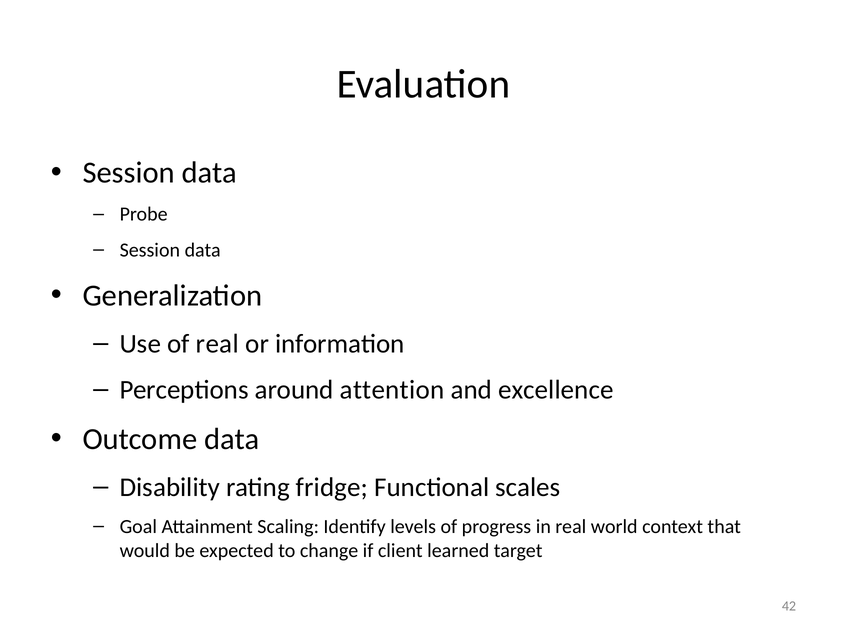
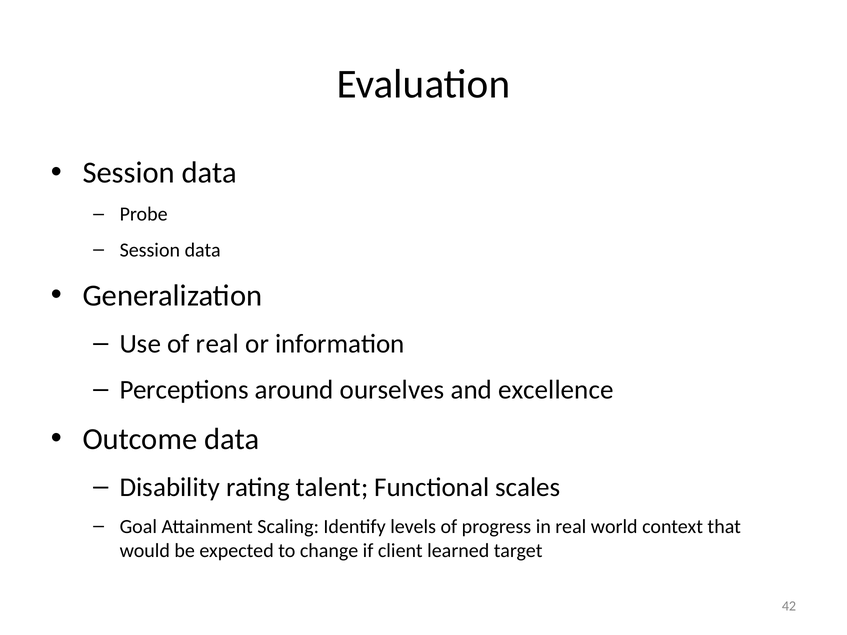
attention: attention -> ourselves (392, 390)
fridge: fridge -> talent (332, 487)
